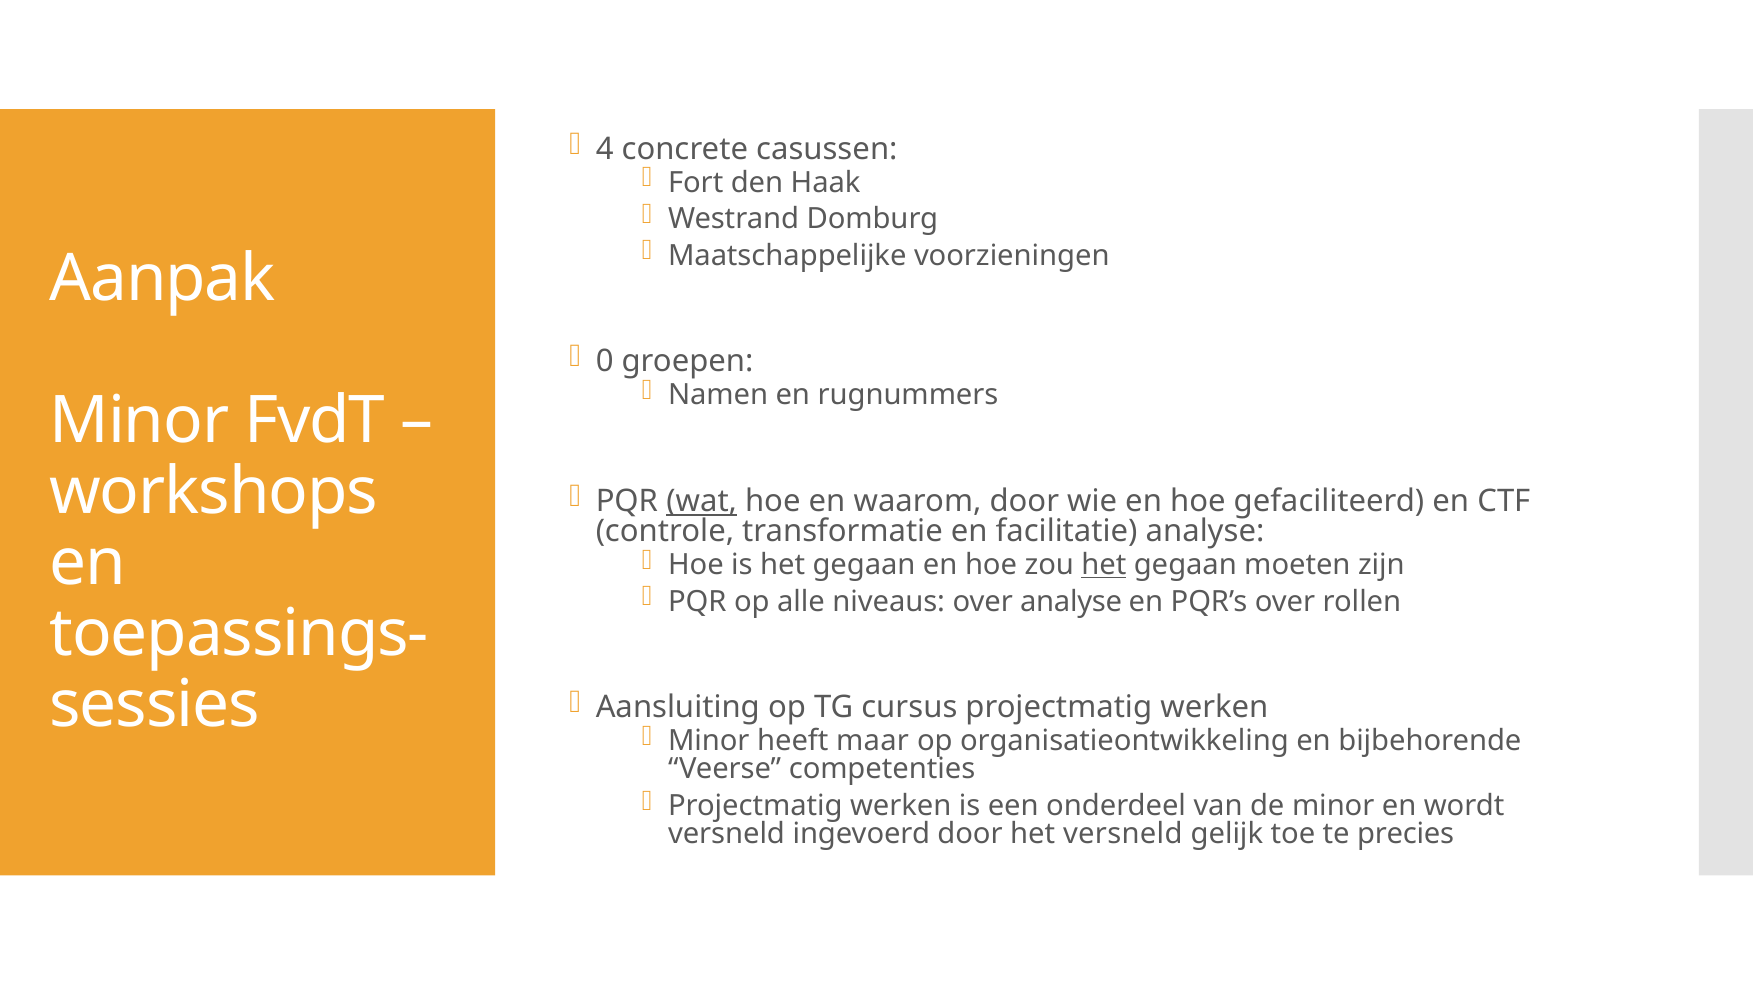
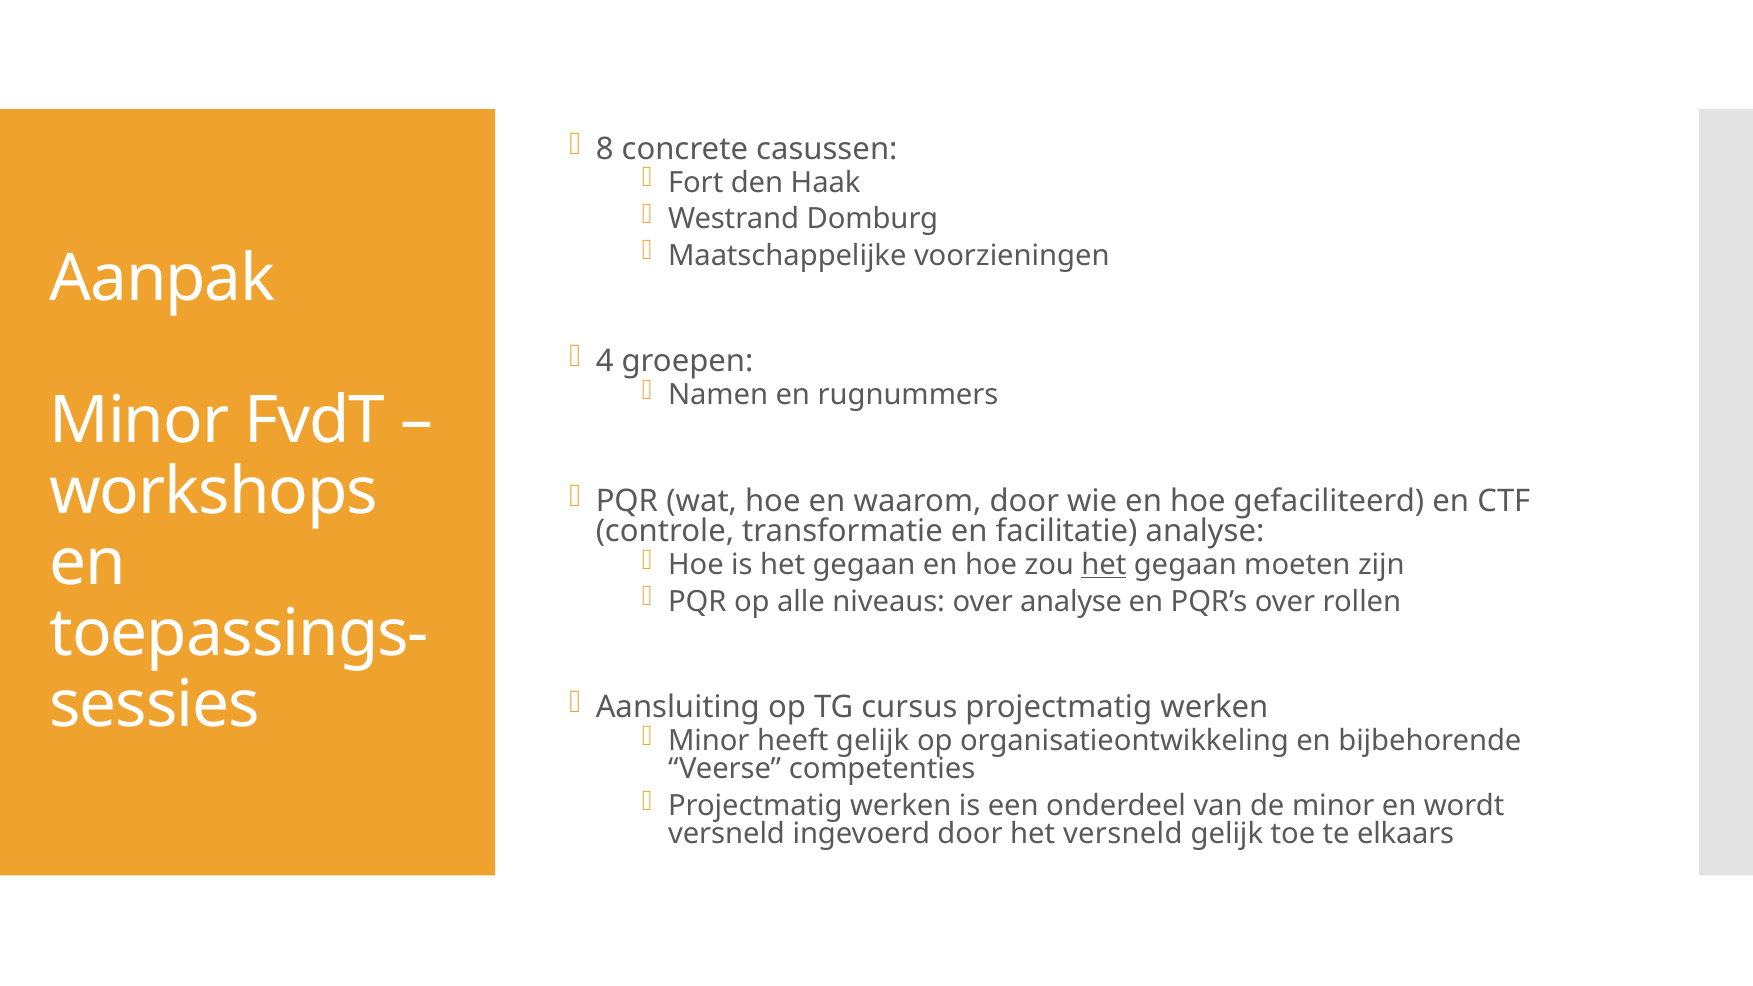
4: 4 -> 8 (605, 149)
0: 0 -> 4 (605, 362)
wat underline: present -> none (702, 501)
heeft maar: maar -> gelijk (873, 741)
precies: precies -> elkaars (1406, 834)
